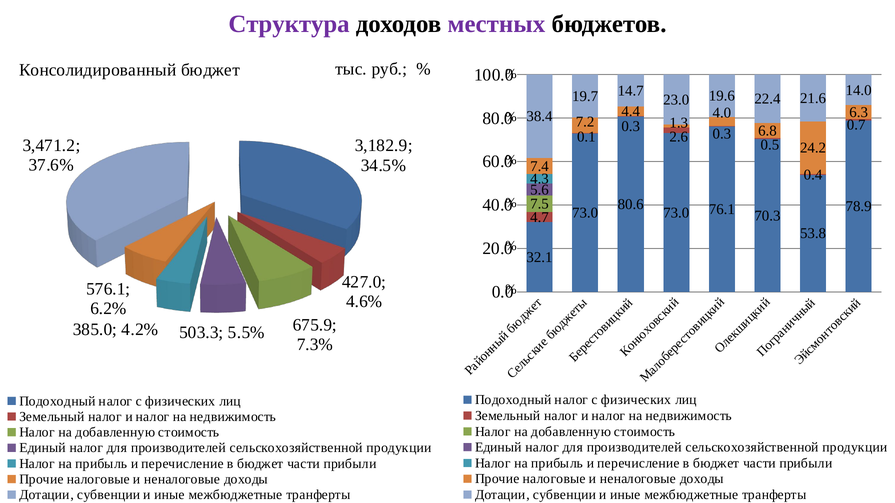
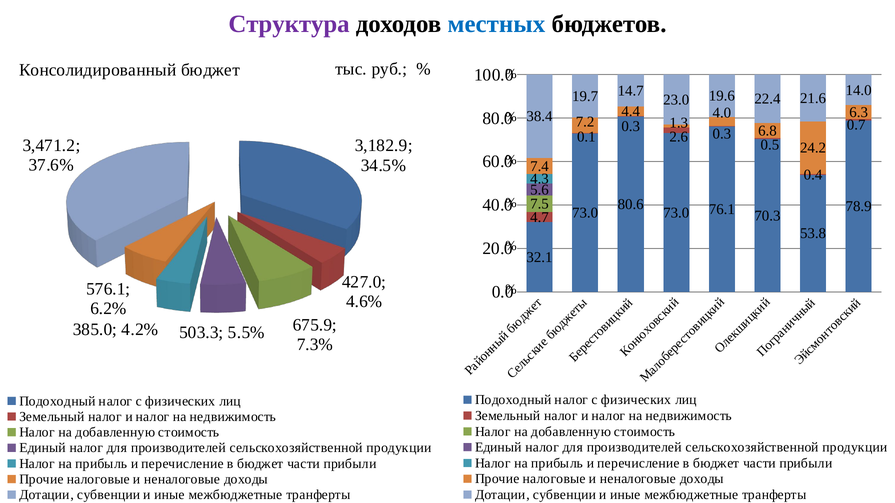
местных colour: purple -> blue (496, 24)
